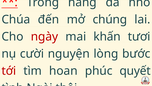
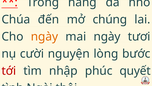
ngày colour: red -> orange (44, 36)
mai khấn: khấn -> ngày (107, 36)
hoan: hoan -> nhập (63, 71)
